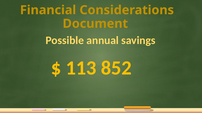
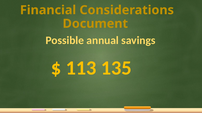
852: 852 -> 135 (116, 68)
